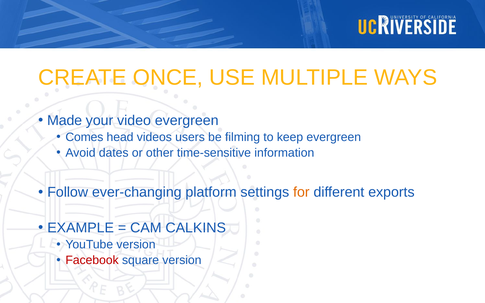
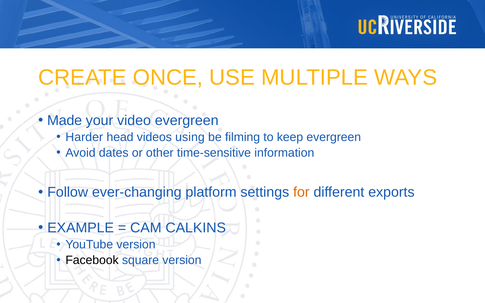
Comes: Comes -> Harder (84, 137)
users: users -> using (190, 137)
Facebook colour: red -> black (92, 260)
